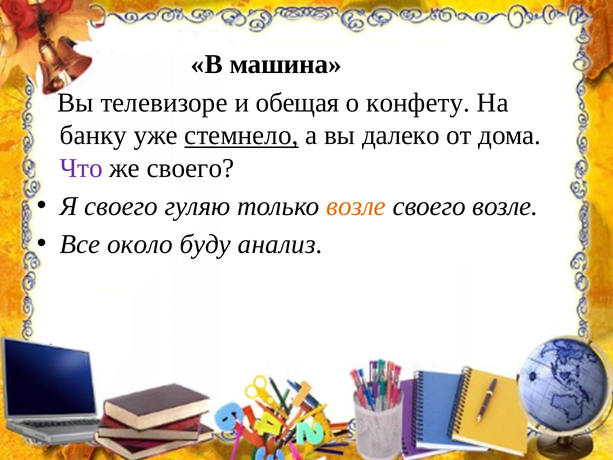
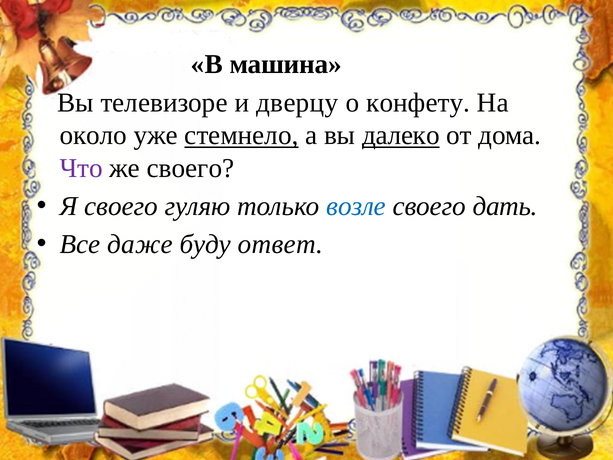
обещая: обещая -> дверцу (297, 103)
банку: банку -> около (93, 135)
далеко underline: none -> present (401, 135)
возле colour: orange -> blue (356, 206)
своего возле: возле -> дать (505, 206)
около: около -> даже (140, 244)
анализ: анализ -> ответ (280, 244)
